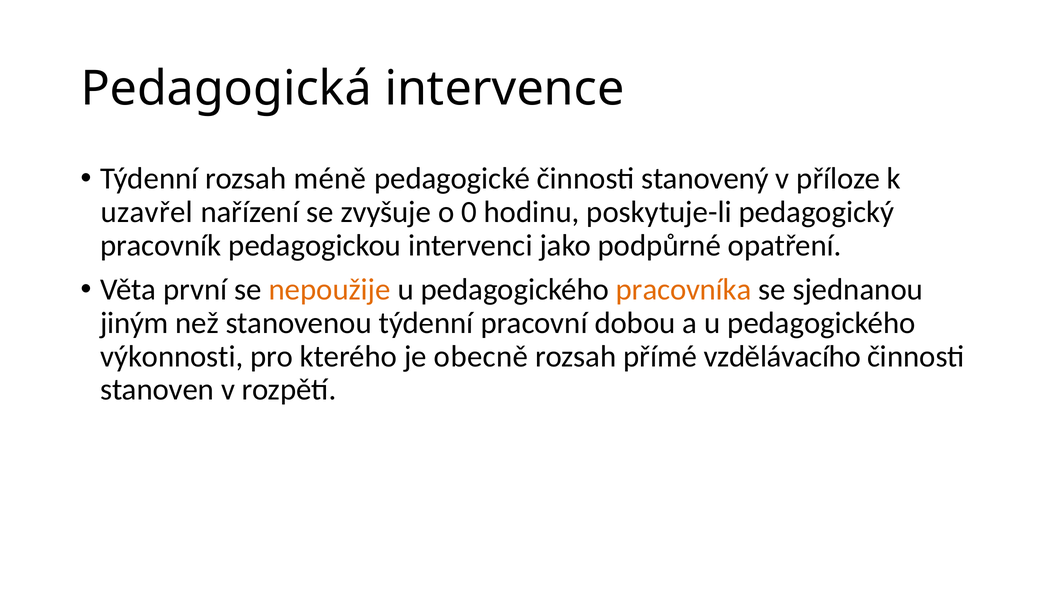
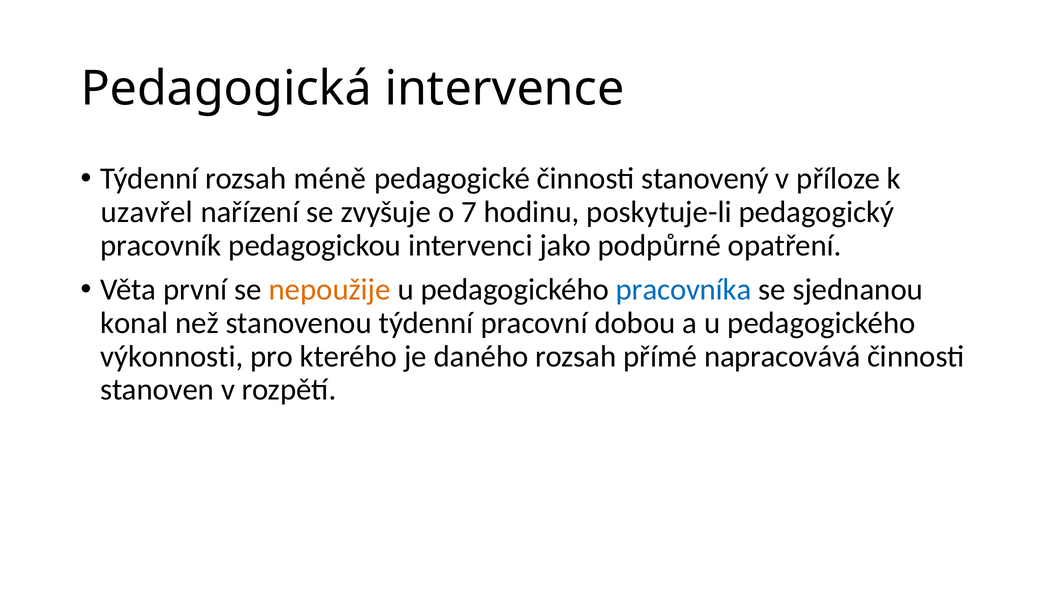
0: 0 -> 7 (469, 212)
pracovníka colour: orange -> blue (684, 290)
jiným: jiným -> konal (134, 323)
obecně: obecně -> daného (481, 357)
vzdělávacího: vzdělávacího -> napracovává (782, 357)
